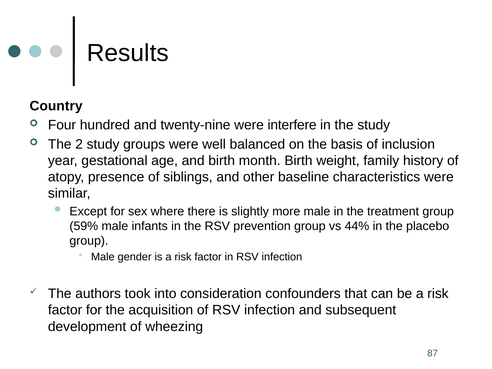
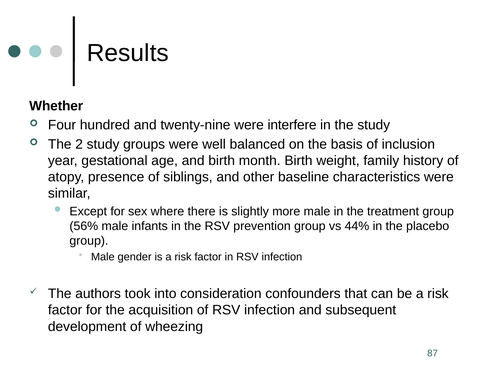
Country: Country -> Whether (56, 106)
59%: 59% -> 56% (84, 226)
